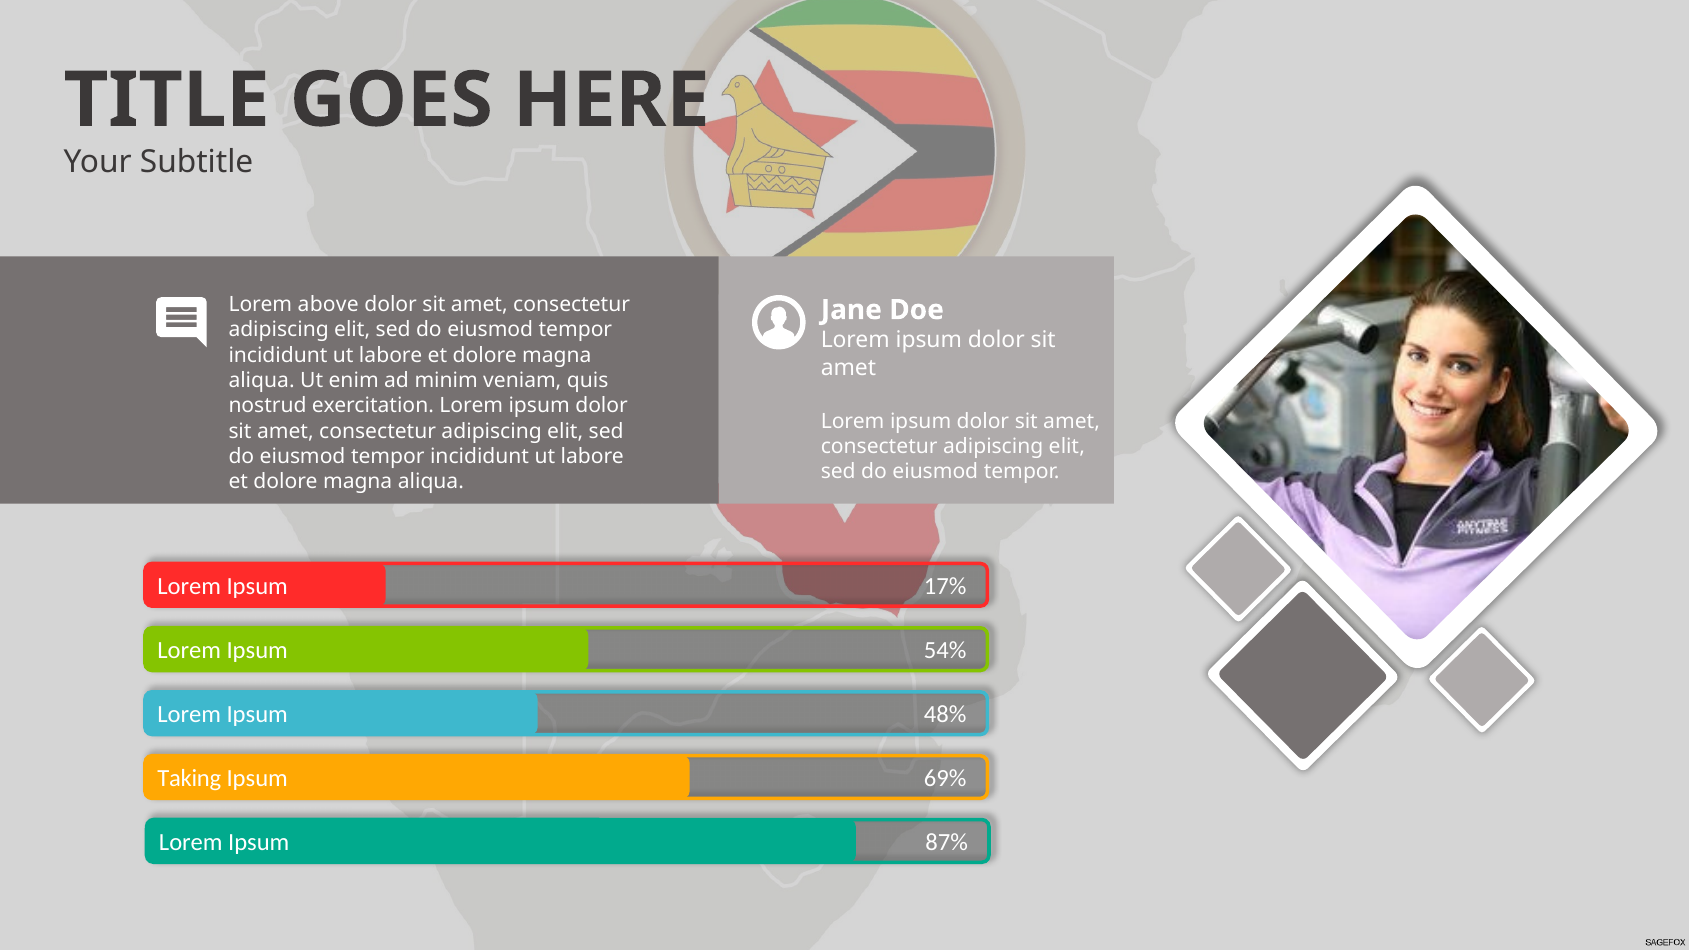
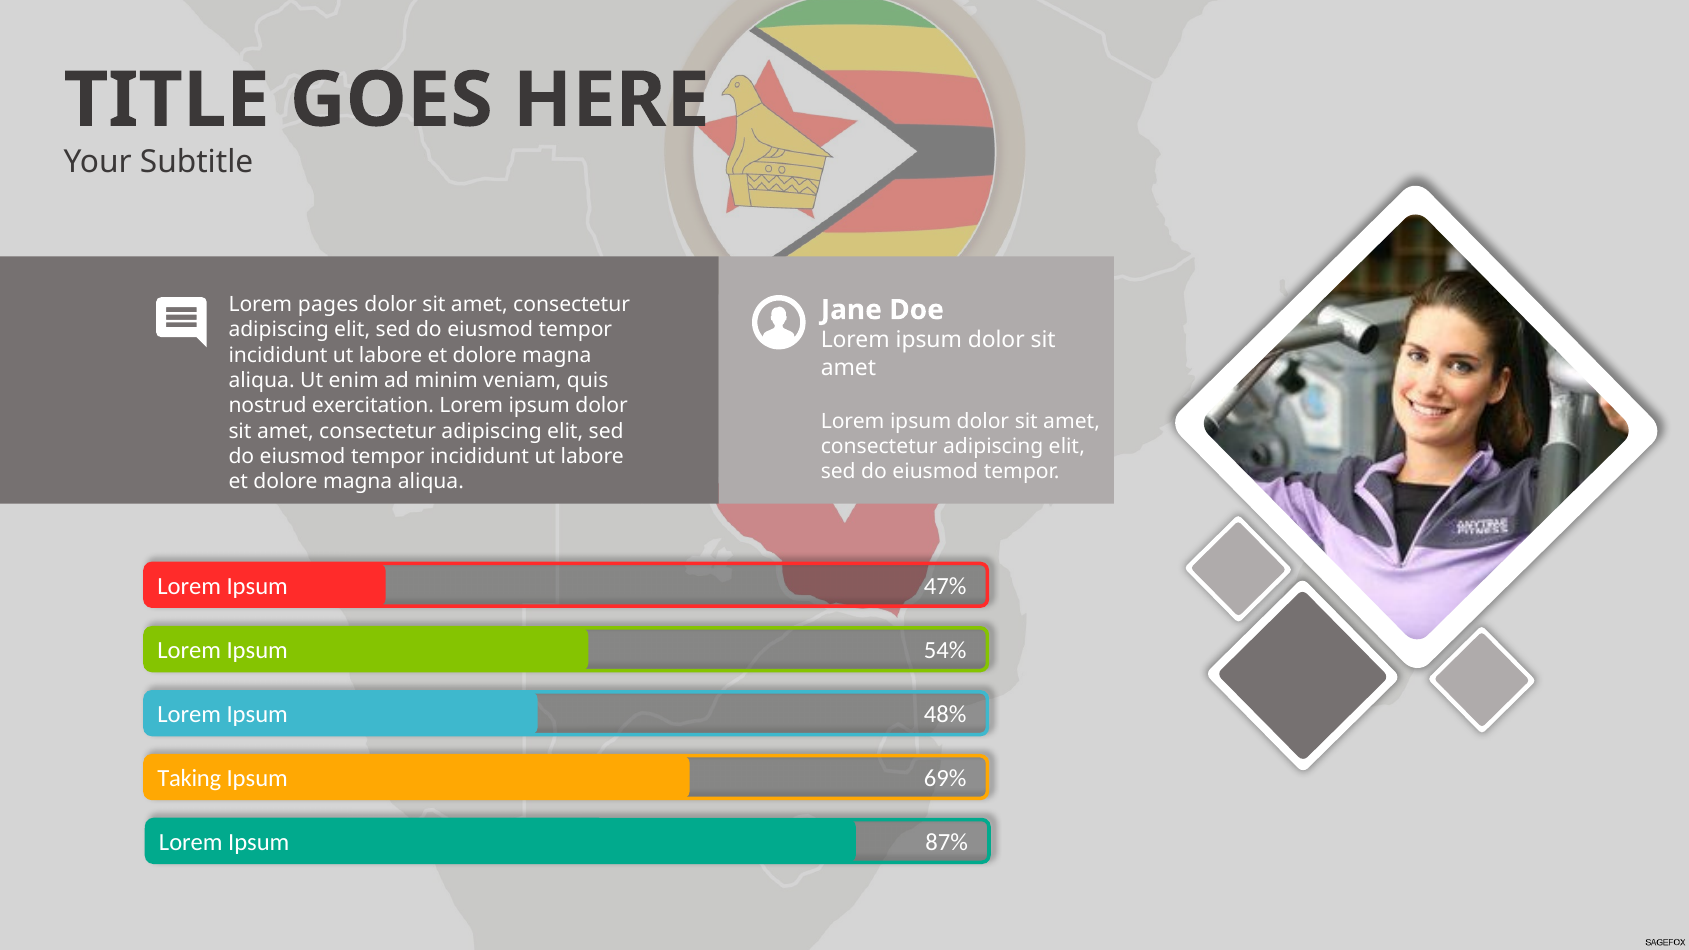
above: above -> pages (328, 305)
17%: 17% -> 47% (945, 586)
